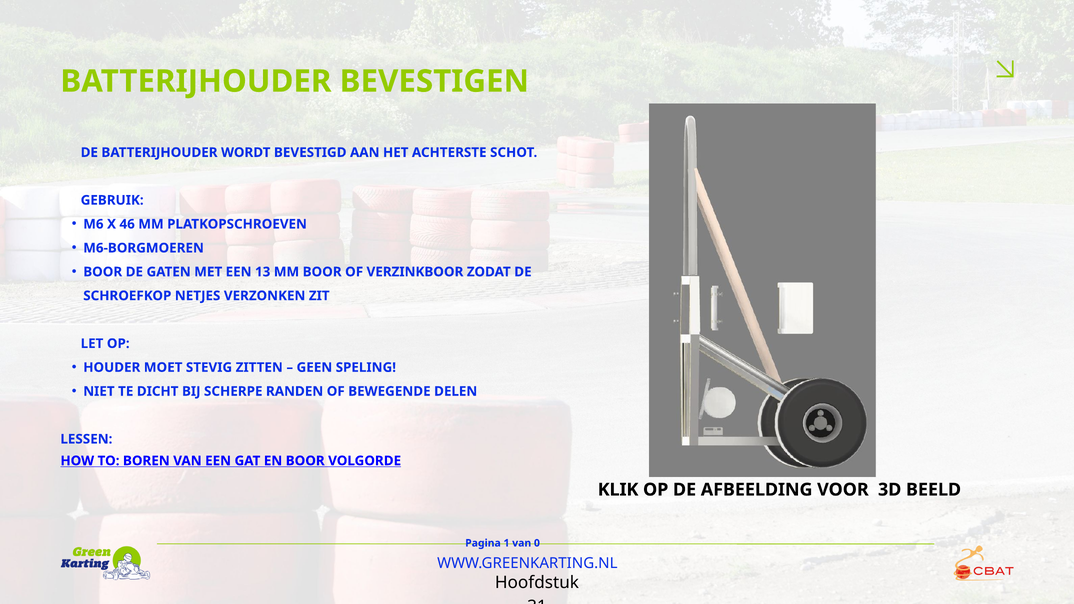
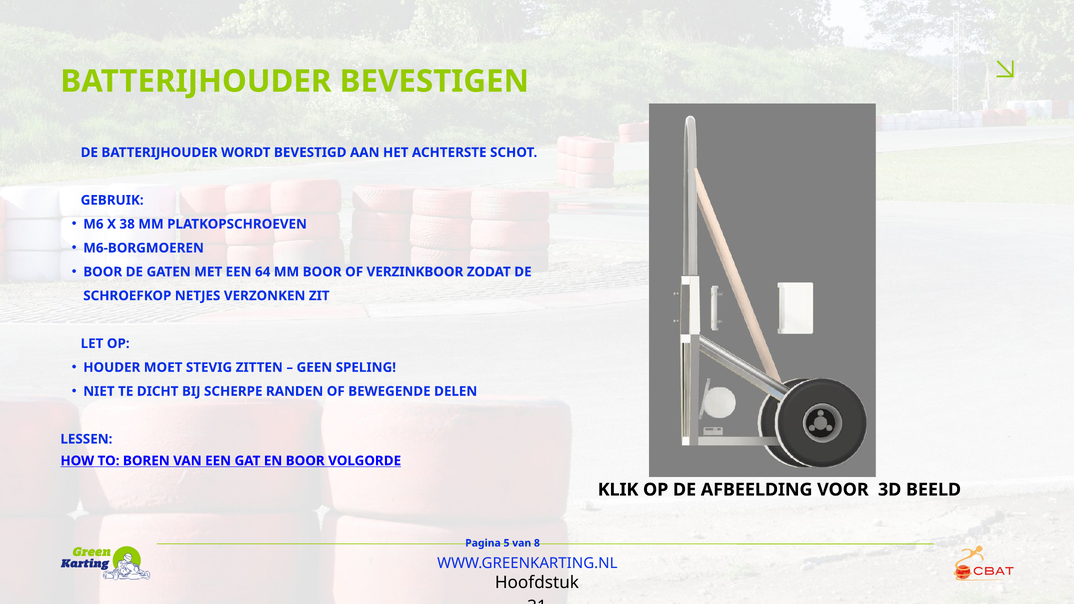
46: 46 -> 38 (127, 224)
13: 13 -> 64 (263, 272)
1: 1 -> 5 (507, 543)
0: 0 -> 8 (537, 543)
